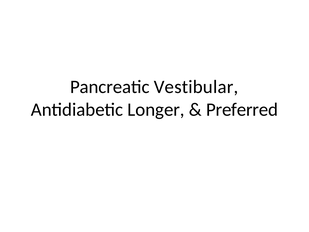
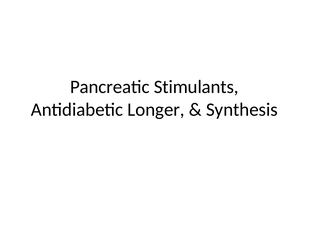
Vestibular: Vestibular -> Stimulants (196, 87)
Preferred: Preferred -> Synthesis (242, 109)
